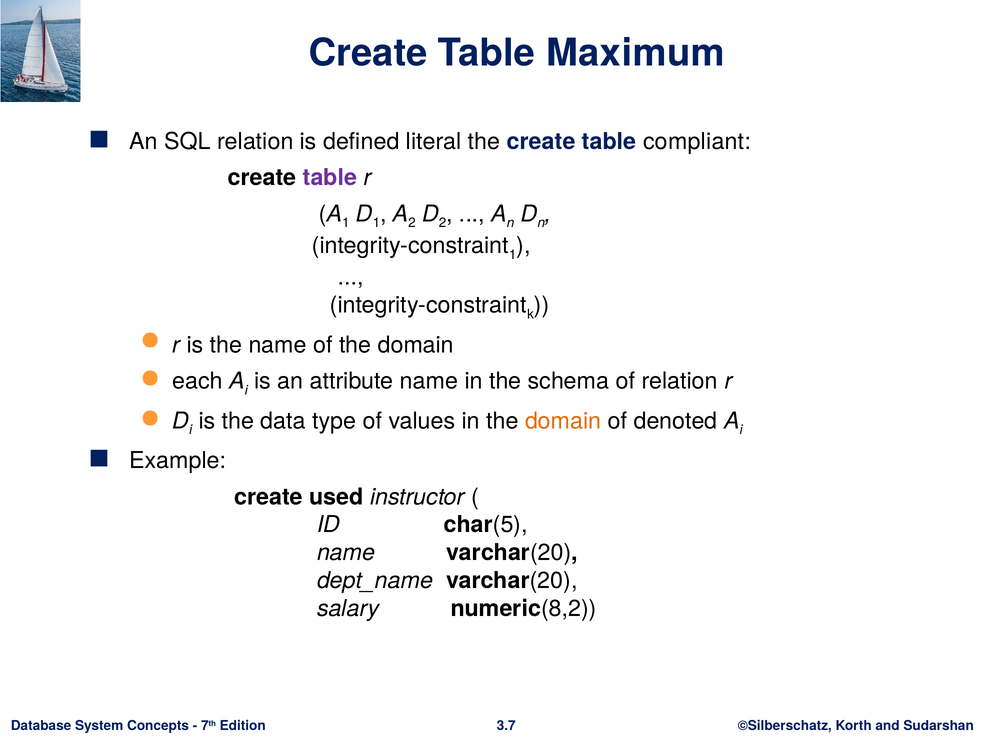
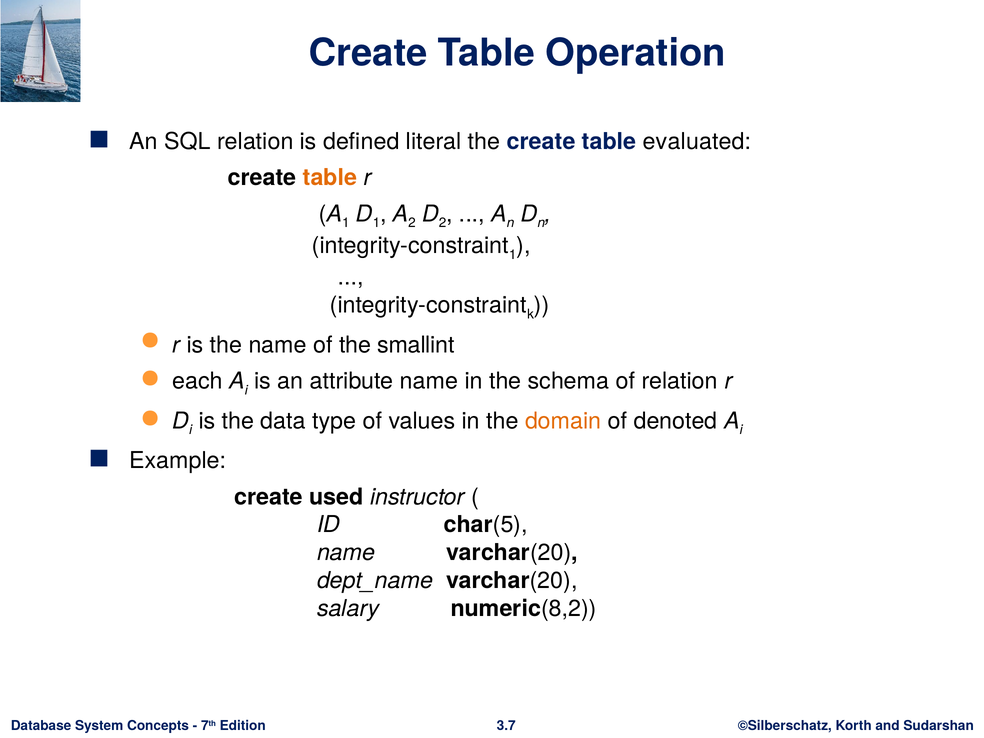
Maximum: Maximum -> Operation (636, 53)
compliant: compliant -> evaluated (697, 142)
table colour: purple -> orange (330, 178)
of the domain: domain -> smallint (416, 345)
